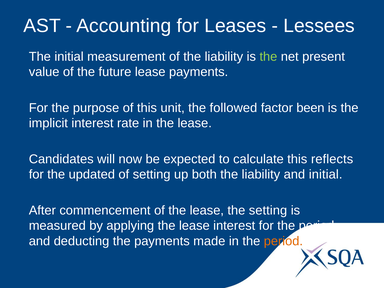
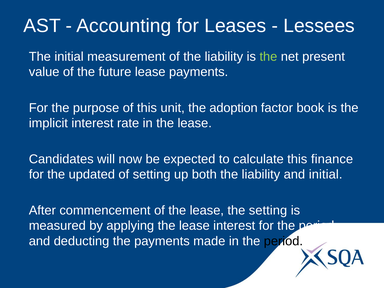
followed: followed -> adoption (234, 108)
been: been -> book (310, 108)
reflects: reflects -> finance (332, 159)
period colour: orange -> black (283, 241)
